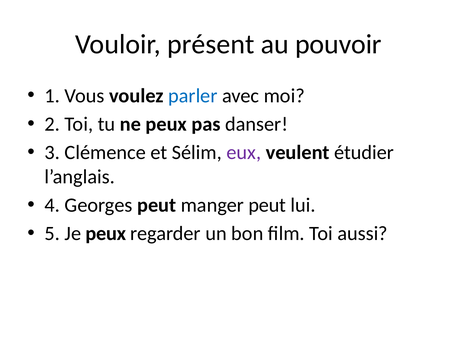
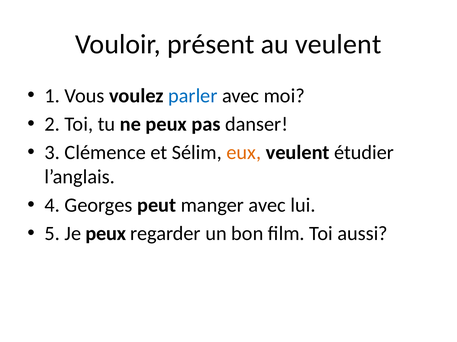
au pouvoir: pouvoir -> veulent (338, 44)
eux colour: purple -> orange (244, 153)
manger peut: peut -> avec (267, 206)
